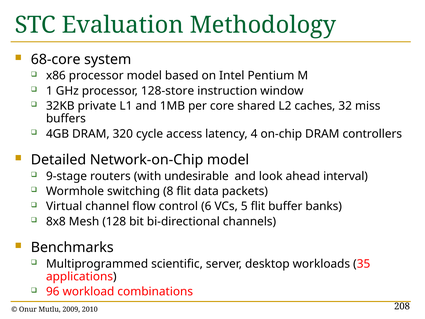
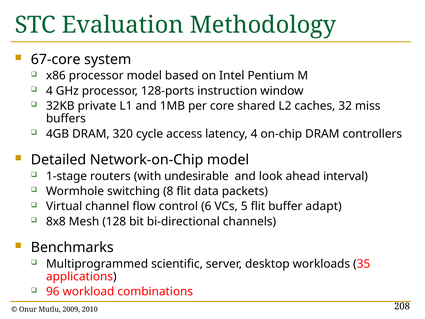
68-core: 68-core -> 67-core (56, 59)
1: 1 -> 4 (49, 91)
128-store: 128-store -> 128-ports (168, 91)
9-stage: 9-stage -> 1-stage (67, 176)
banks: banks -> adapt (324, 206)
